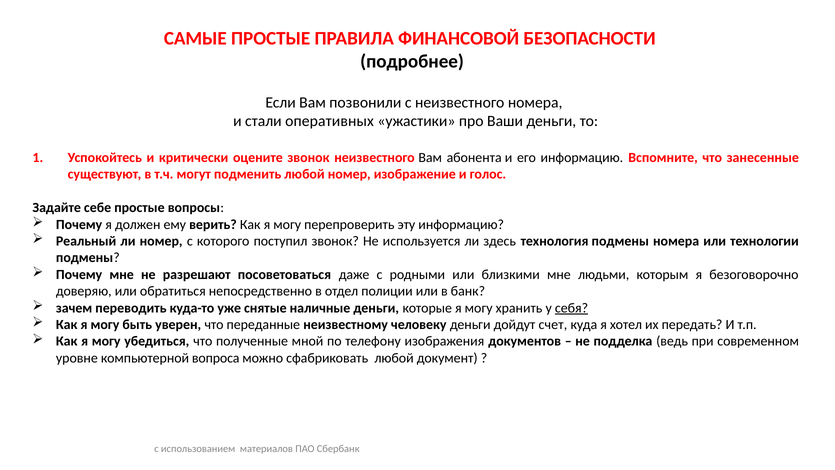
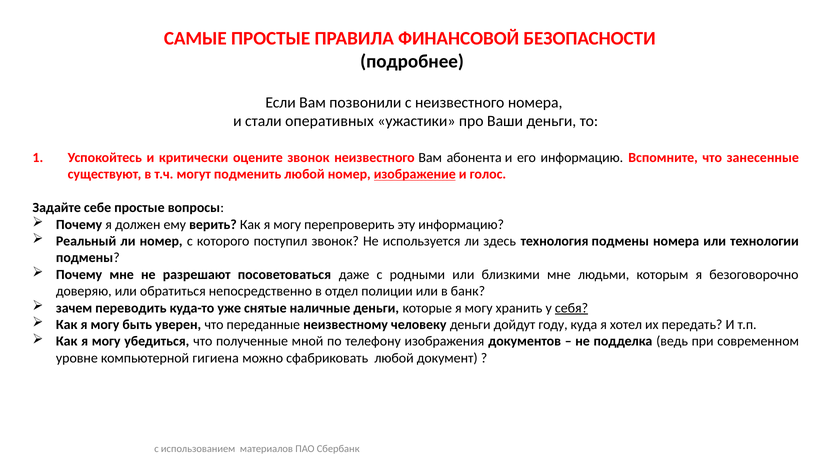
изображение underline: none -> present (415, 174)
счет: счет -> году (553, 324)
вопроса: вопроса -> гигиена (216, 358)
